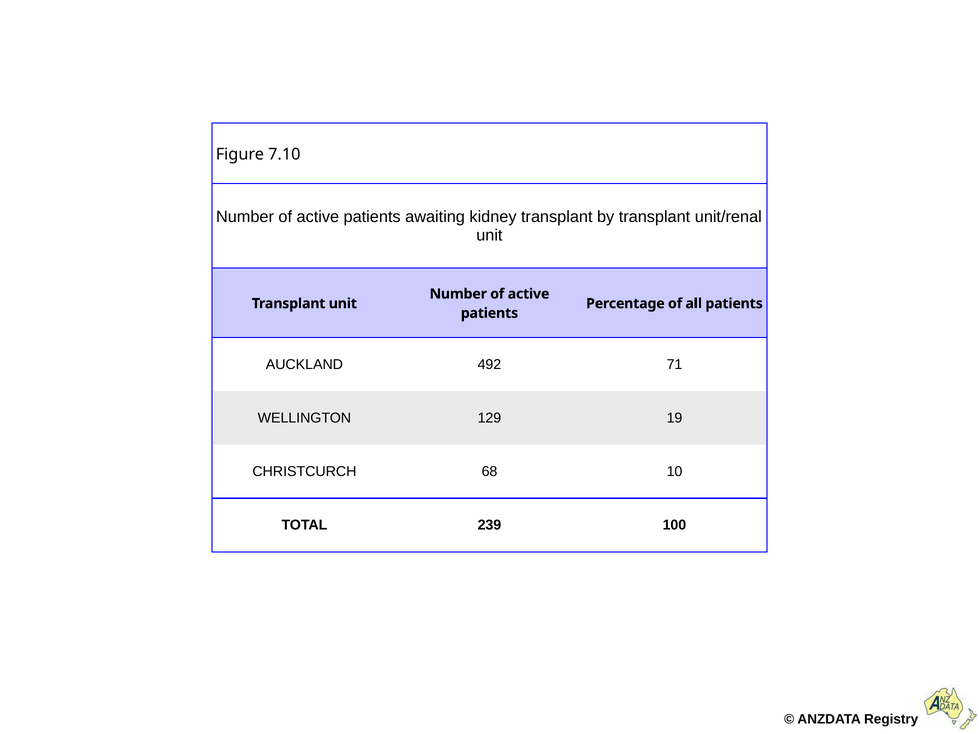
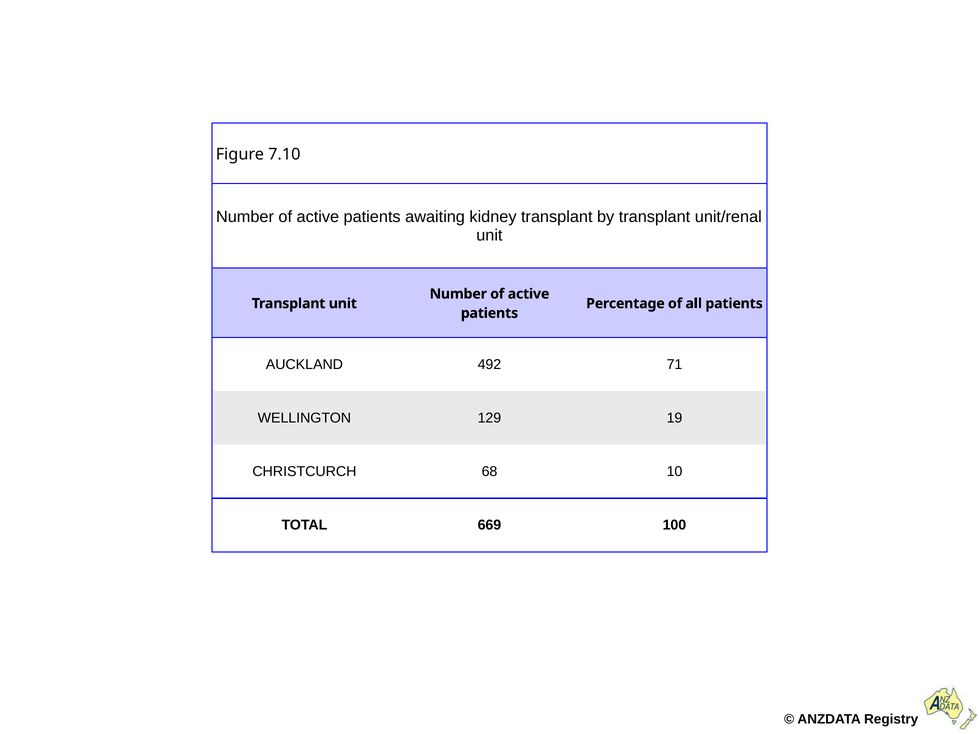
239: 239 -> 669 (489, 525)
